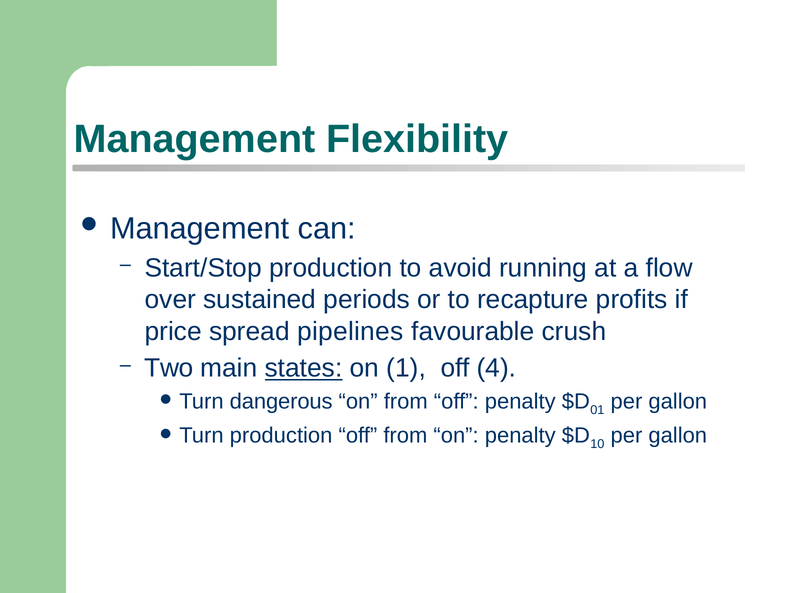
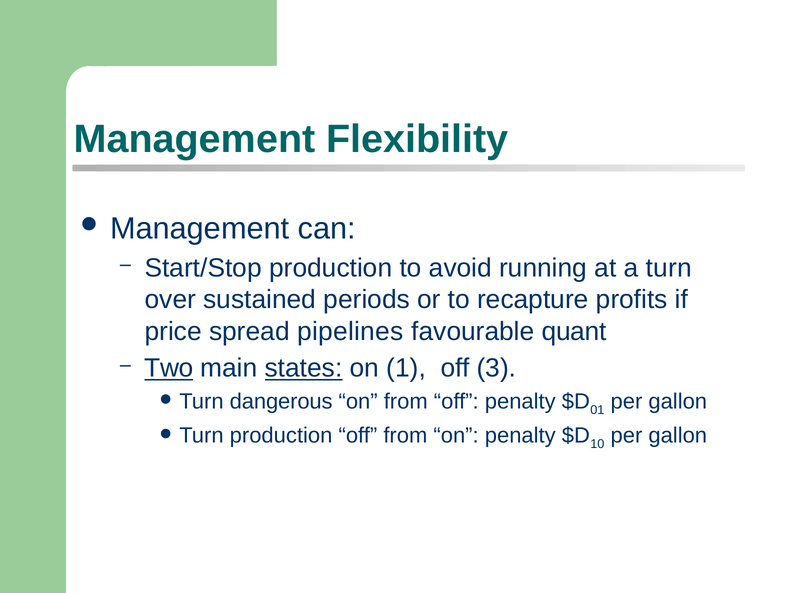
a flow: flow -> turn (669, 268)
crush: crush -> quant (574, 331)
Two underline: none -> present (169, 368)
4: 4 -> 3 (496, 368)
